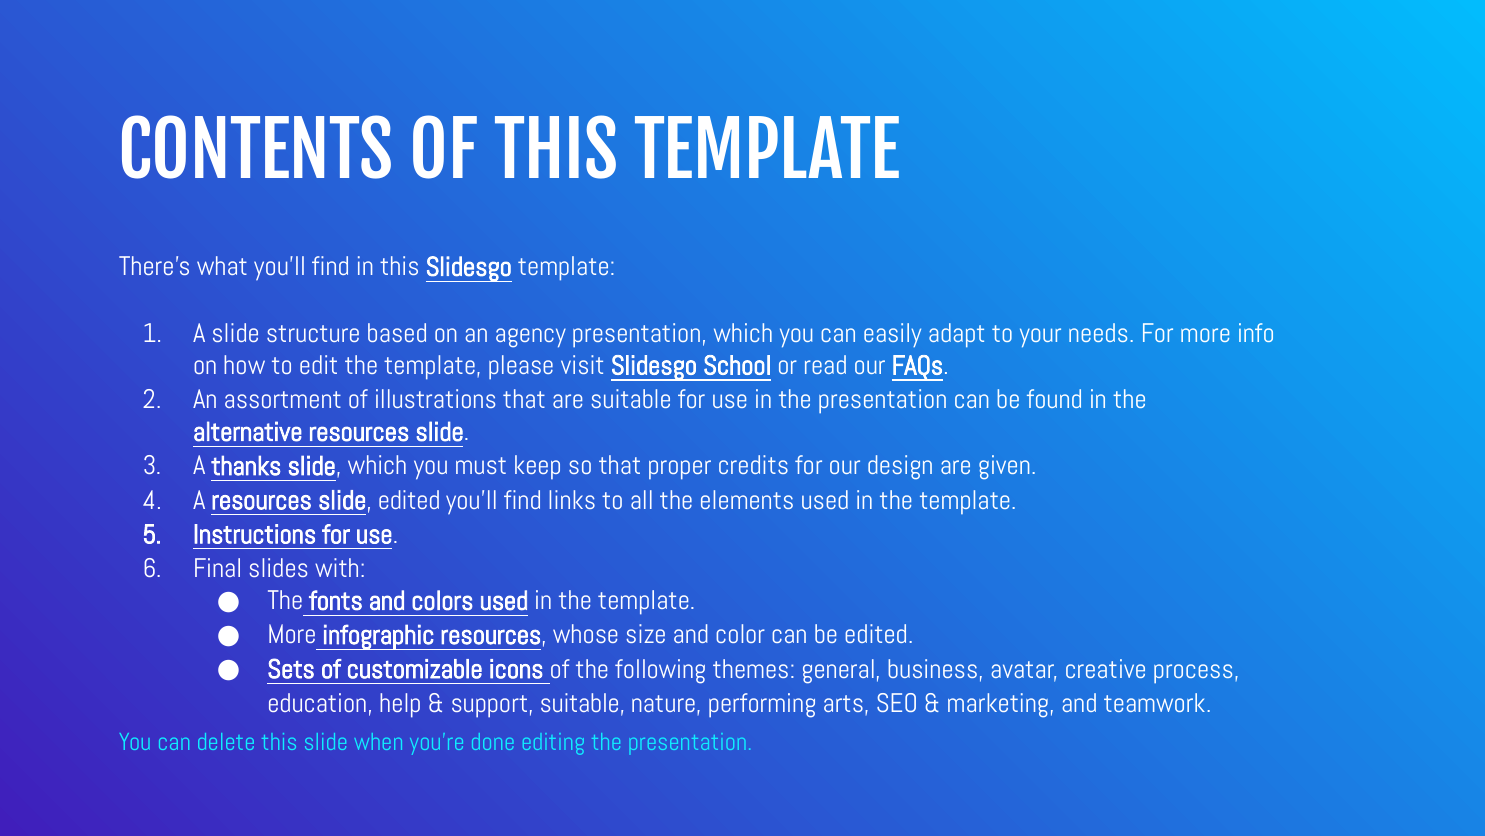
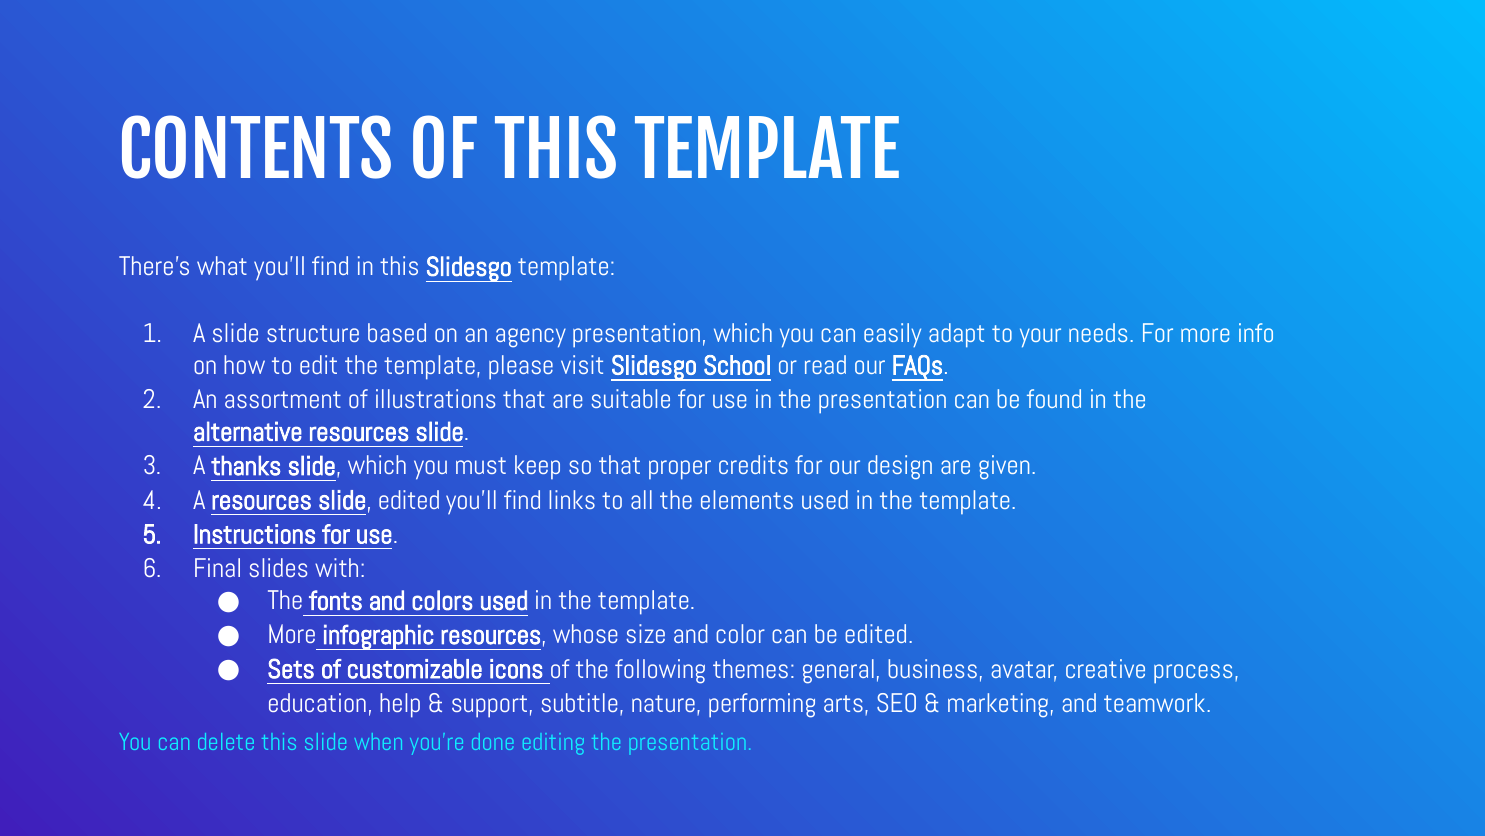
support suitable: suitable -> subtitle (582, 703)
